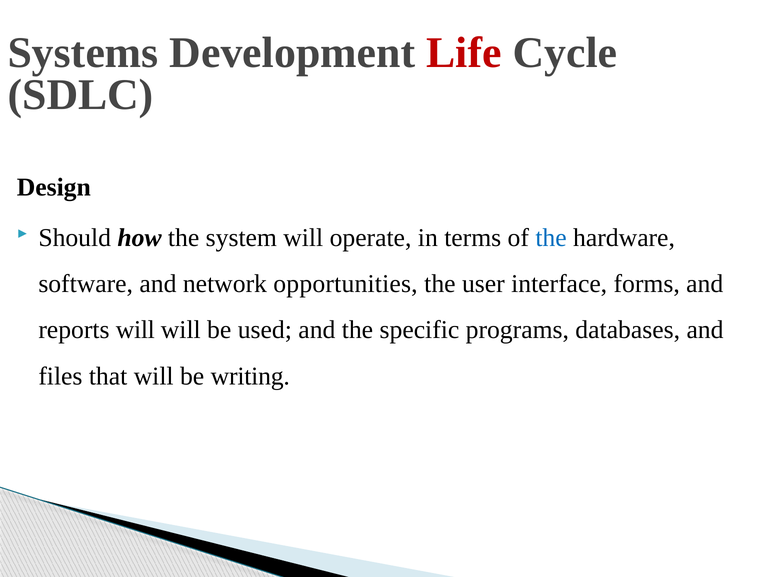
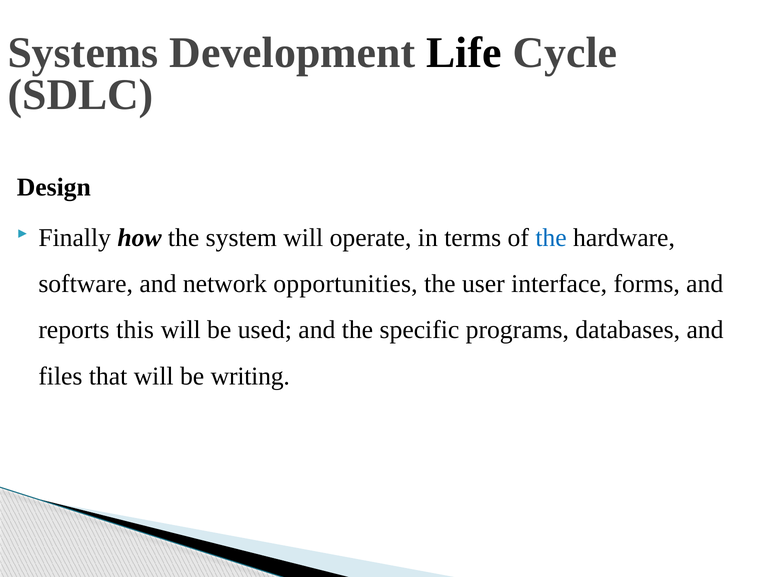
Life colour: red -> black (464, 53)
Should: Should -> Finally (75, 238)
reports will: will -> this (135, 330)
